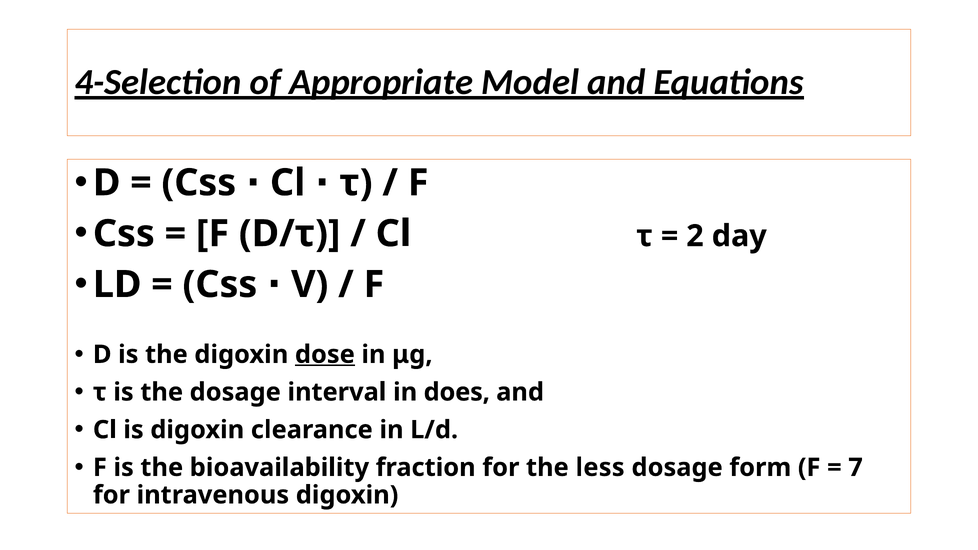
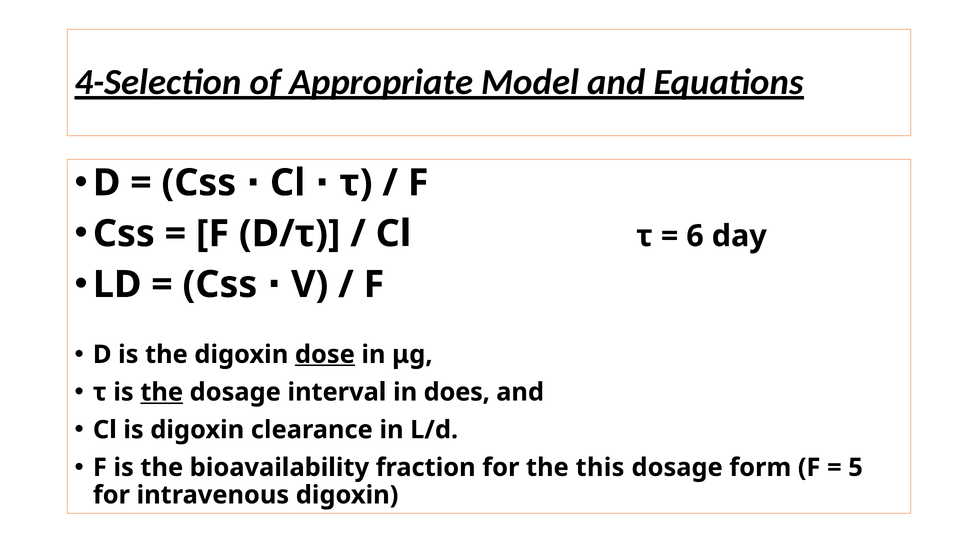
2: 2 -> 6 (695, 236)
the underline: none -> present (162, 392)
less: less -> this (600, 468)
7: 7 -> 5 (856, 468)
